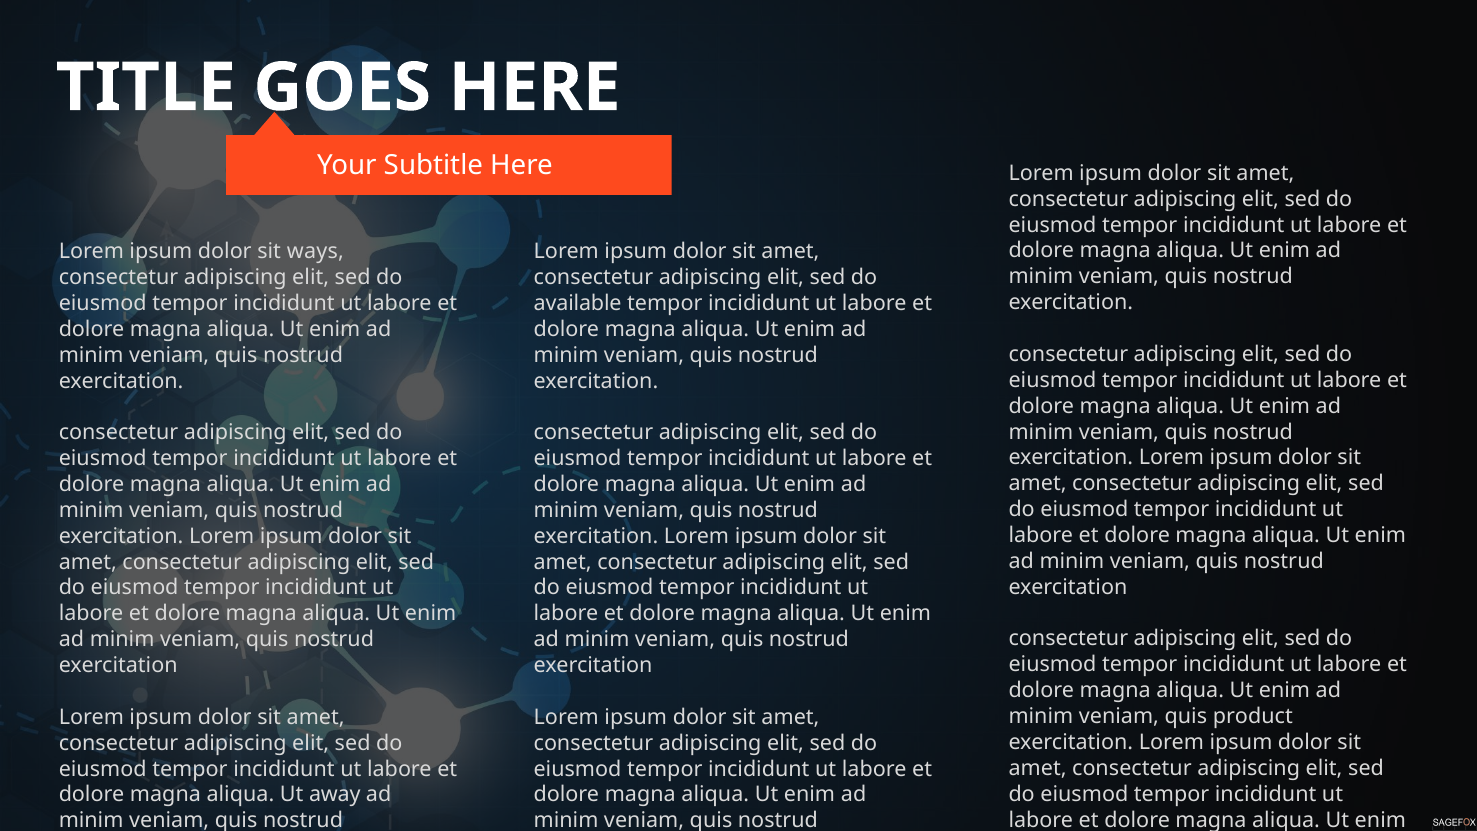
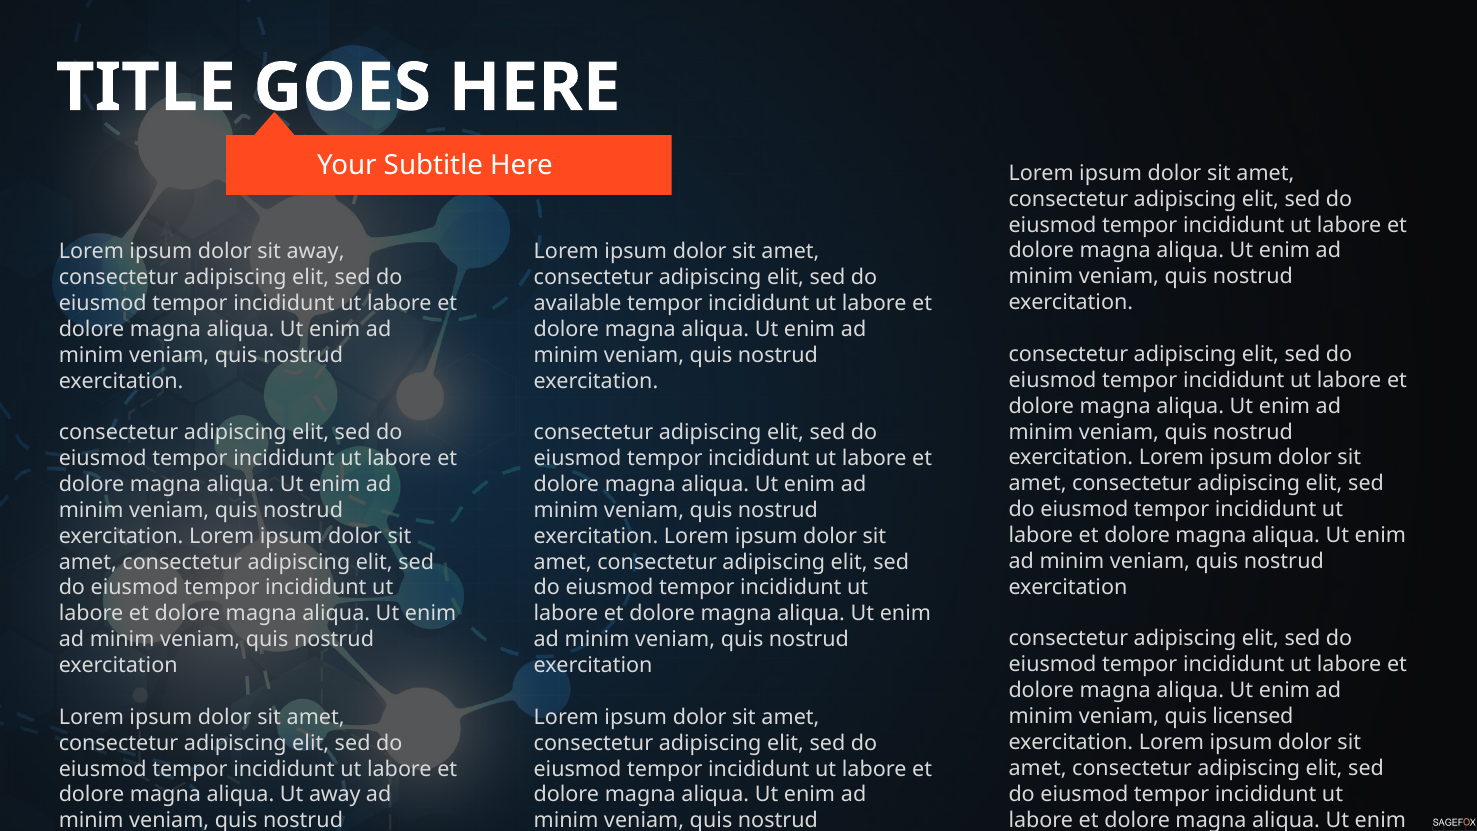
sit ways: ways -> away (316, 252)
product: product -> licensed (1253, 716)
